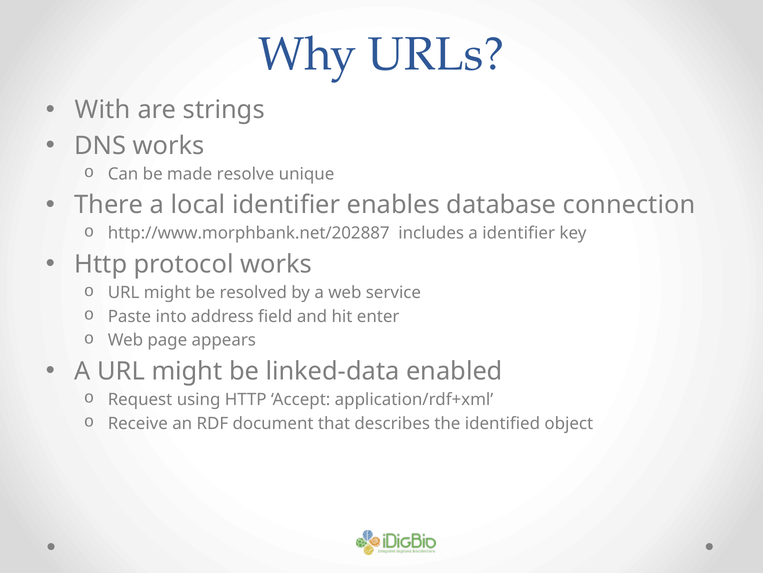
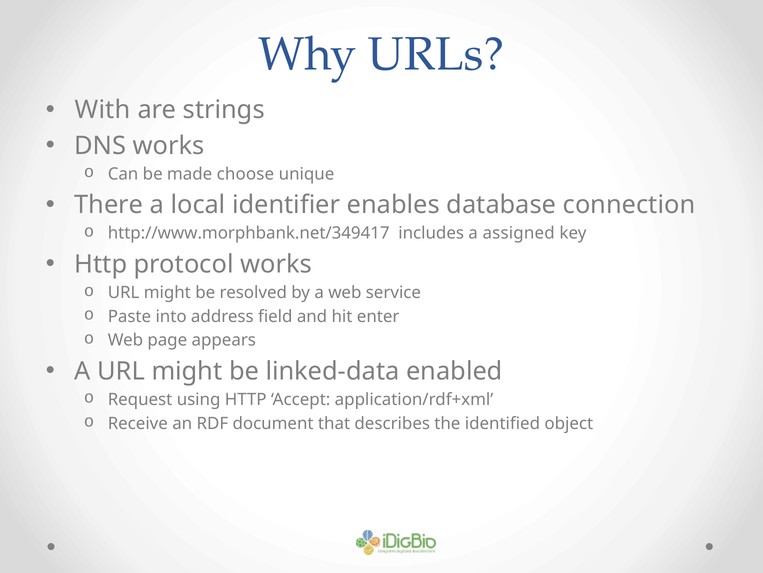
resolve: resolve -> choose (245, 174)
http://www.morphbank.net/202887: http://www.morphbank.net/202887 -> http://www.morphbank.net/349417 (249, 233)
a identifier: identifier -> assigned (519, 233)
